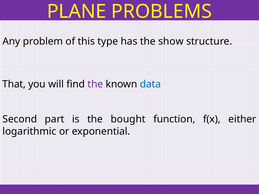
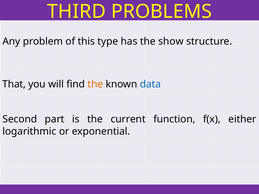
PLANE: PLANE -> THIRD (76, 12)
the colour: purple -> orange (95, 84)
bought: bought -> current (128, 119)
